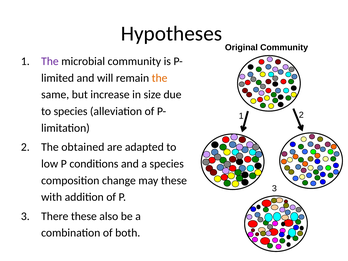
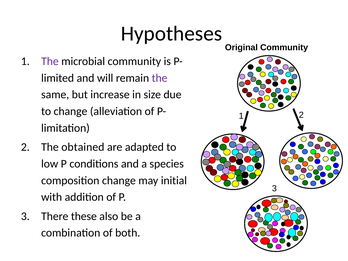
the colour: orange -> purple (160, 78)
to species: species -> change (71, 111)
may these: these -> initial (174, 180)
